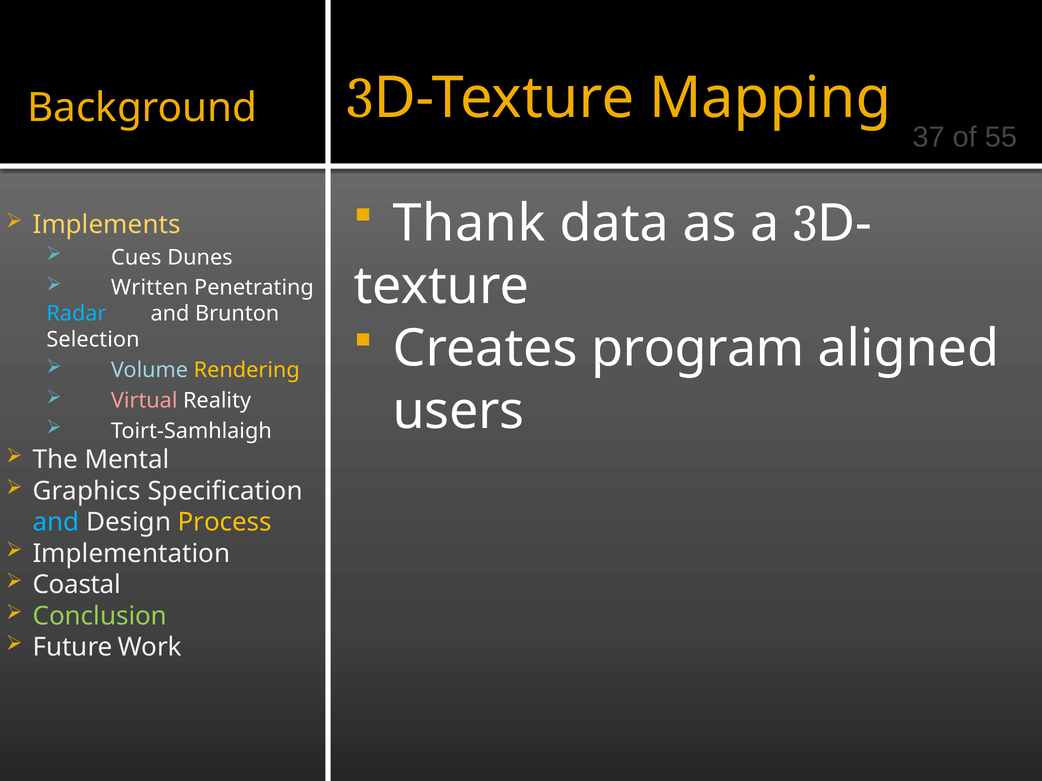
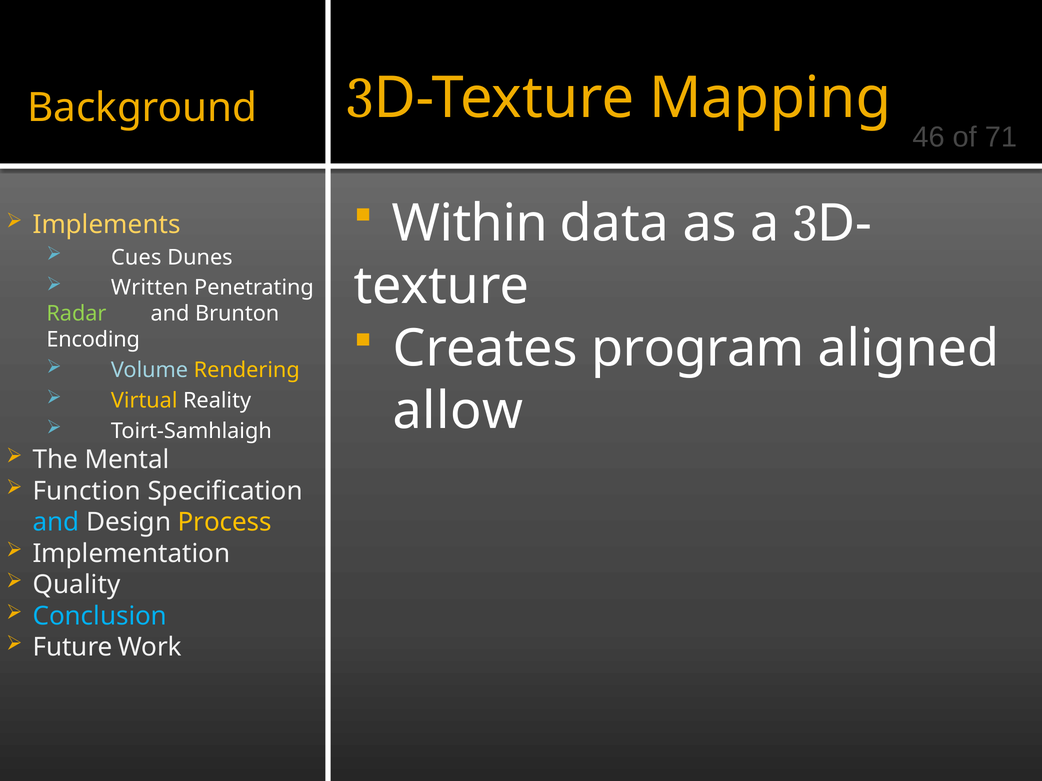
37: 37 -> 46 (929, 137)
55: 55 -> 71 (1001, 137)
Thank: Thank -> Within (470, 224)
Radar colour: light blue -> light green (76, 314)
Selection: Selection -> Encoding (93, 340)
Virtual colour: pink -> yellow (144, 401)
users: users -> allow (458, 411)
Graphics: Graphics -> Function (87, 491)
Coastal: Coastal -> Quality (77, 585)
Conclusion colour: light green -> light blue (100, 616)
